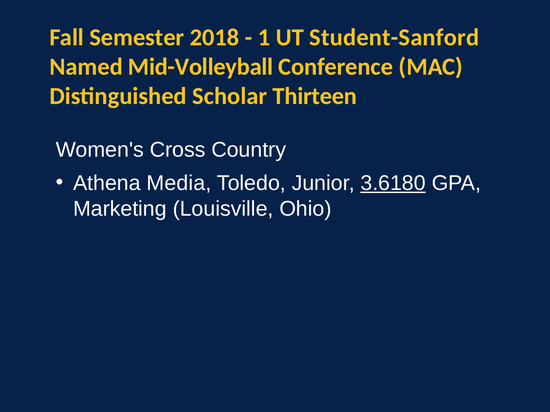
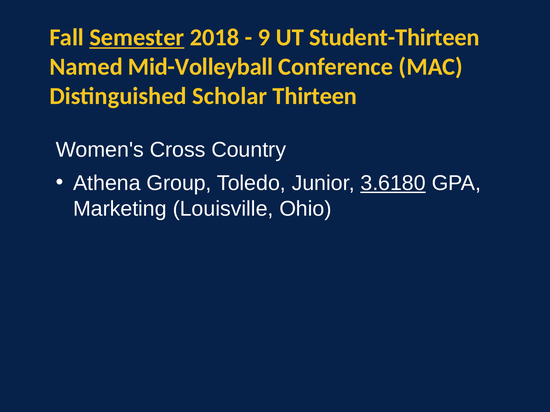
Semester underline: none -> present (137, 37)
1: 1 -> 9 (264, 37)
Student-Sanford: Student-Sanford -> Student-Thirteen (395, 37)
Media: Media -> Group (179, 183)
